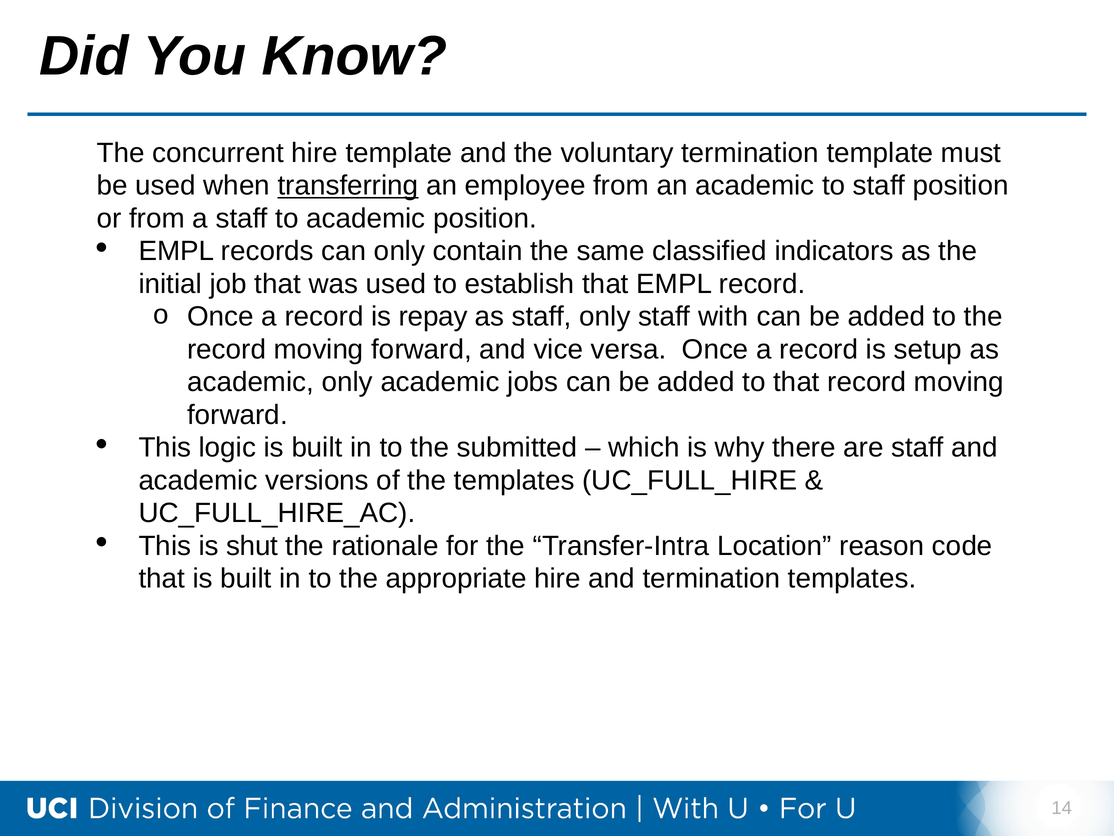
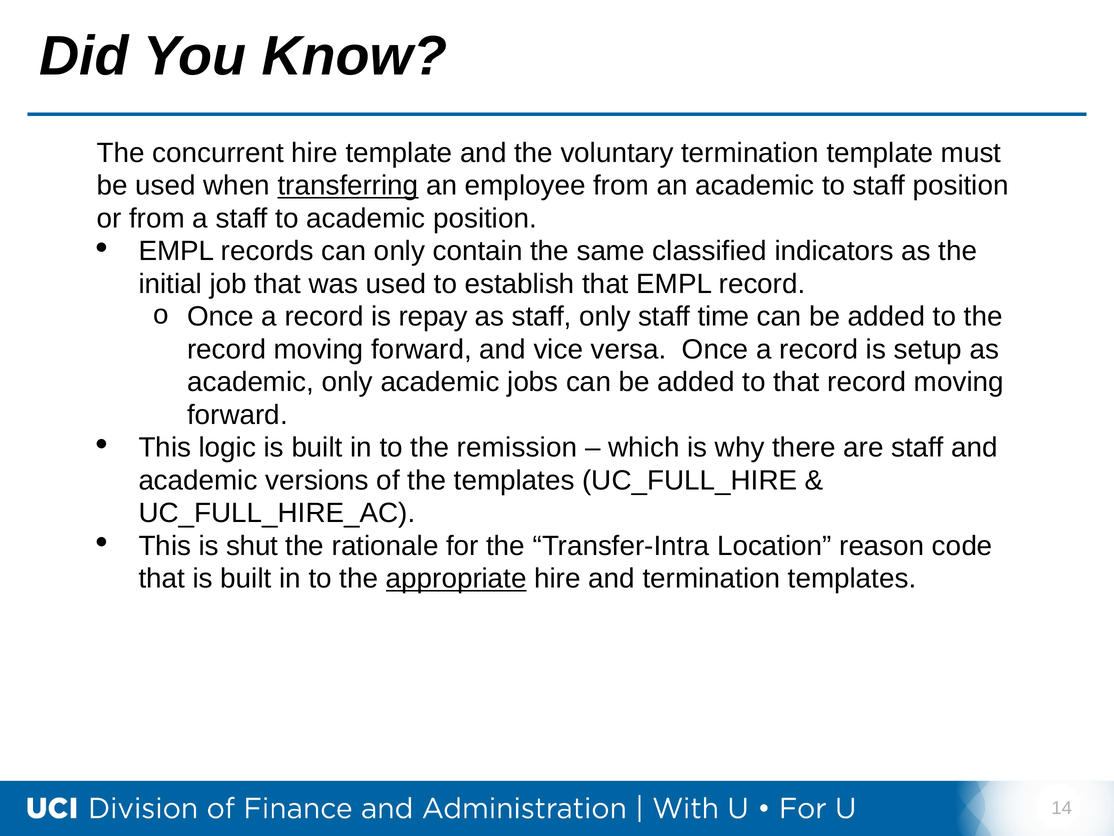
with: with -> time (724, 317)
submitted: submitted -> remission (517, 447)
appropriate underline: none -> present (456, 578)
